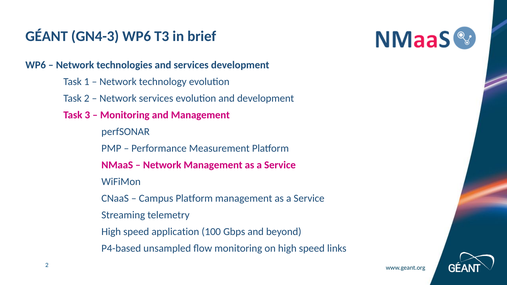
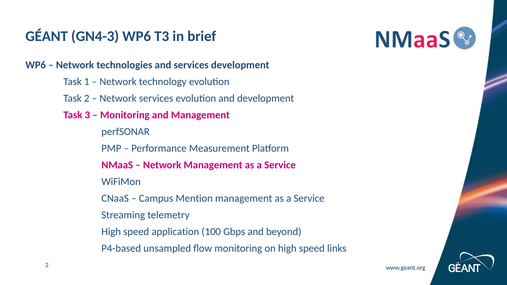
Campus Platform: Platform -> Mention (194, 199)
